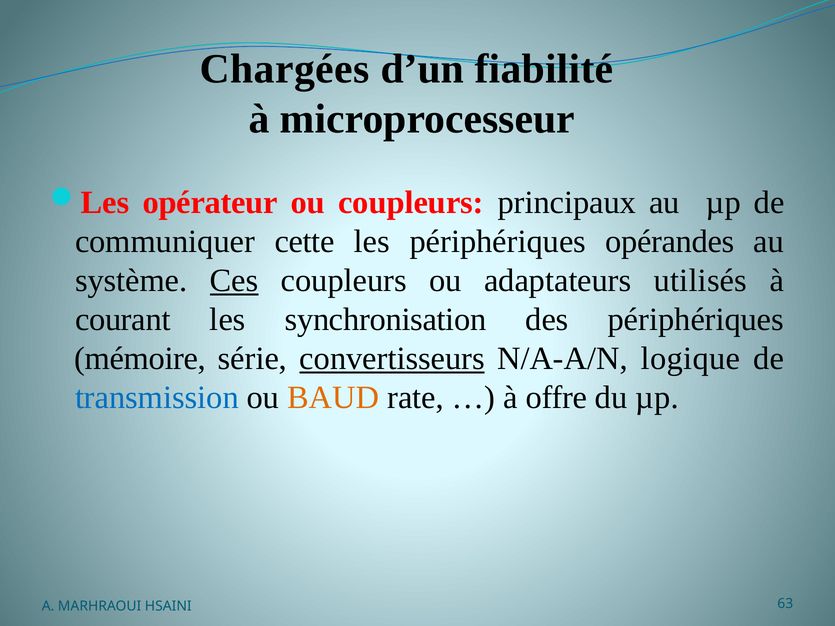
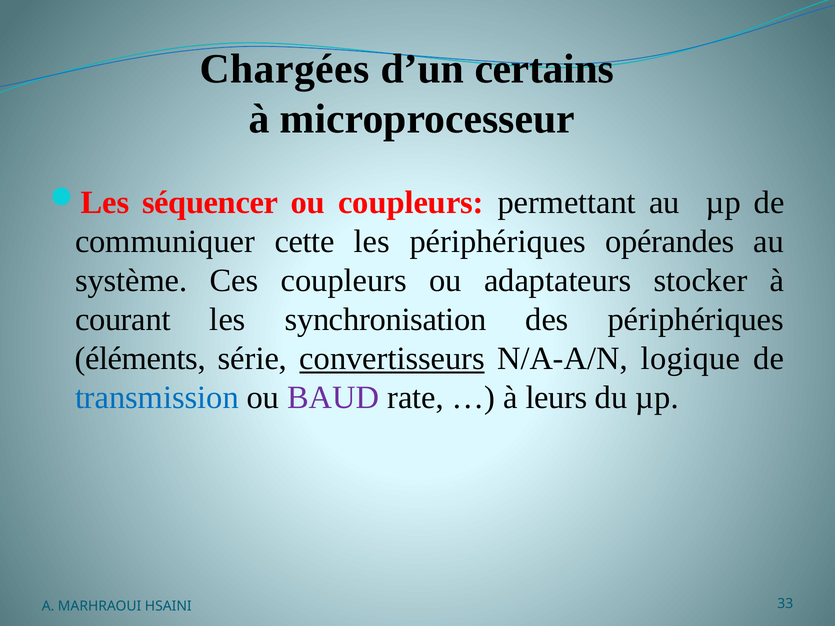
fiabilité: fiabilité -> certains (544, 69)
opérateur: opérateur -> séquencer (210, 203)
principaux: principaux -> permettant (567, 203)
Ces underline: present -> none (234, 281)
utilisés: utilisés -> stocker (701, 281)
mémoire: mémoire -> éléments (140, 359)
BAUD colour: orange -> purple (333, 398)
offre: offre -> leurs (556, 398)
63: 63 -> 33 (785, 604)
